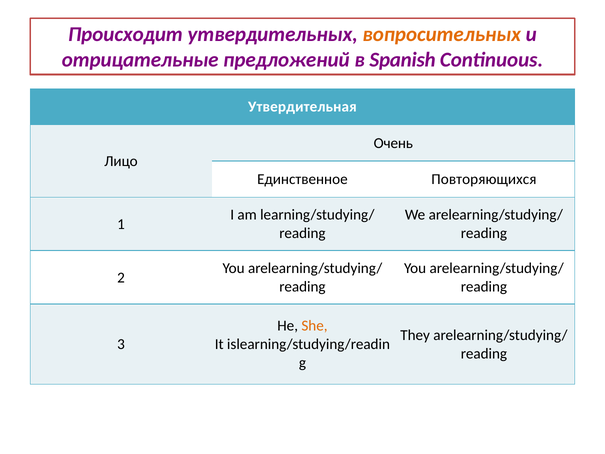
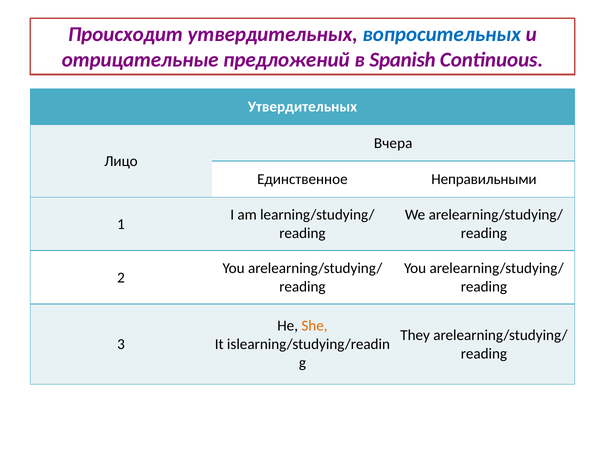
вопросительных colour: orange -> blue (442, 34)
Утвердительная: Утвердительная -> Утвердительных (303, 107)
Очень: Очень -> Вчера (393, 143)
Повторяющихся: Повторяющихся -> Неправильными (484, 179)
